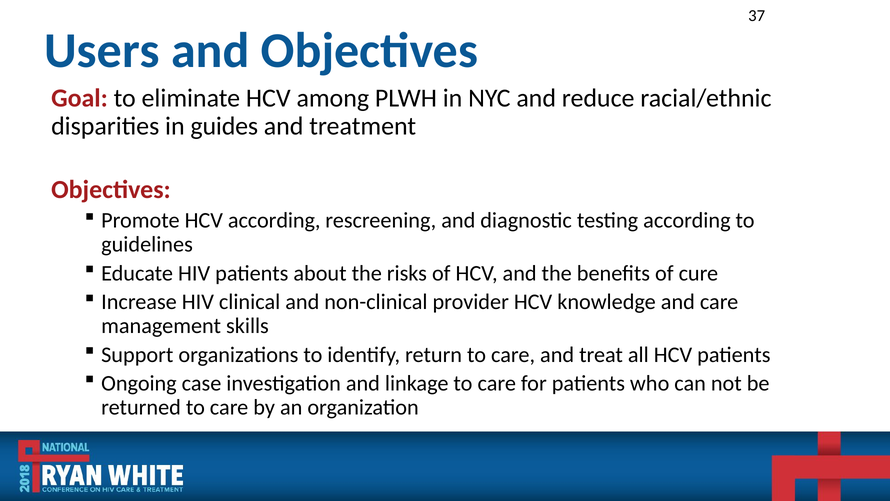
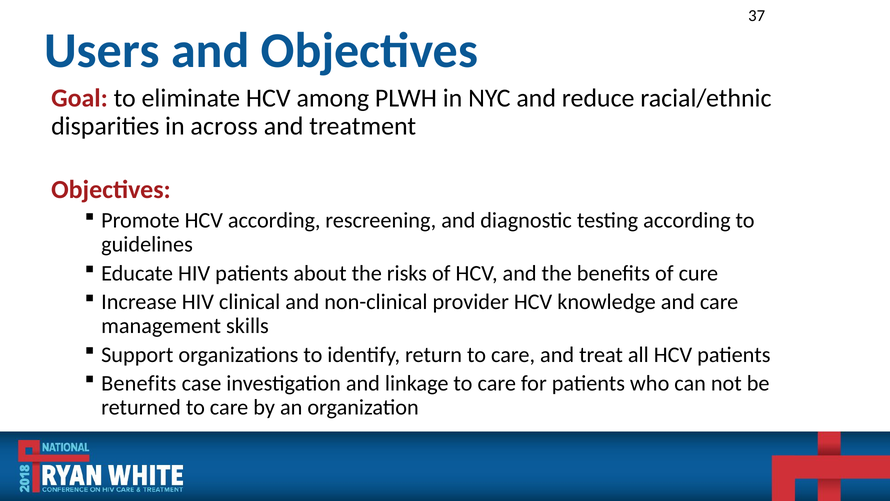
guides: guides -> across (224, 126)
Ongoing: Ongoing -> Benefits (139, 383)
